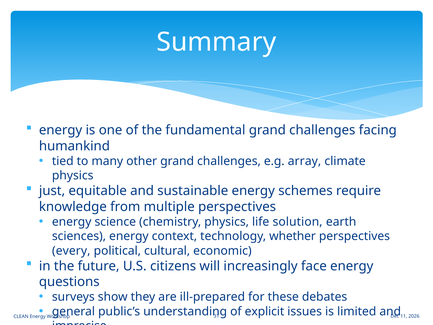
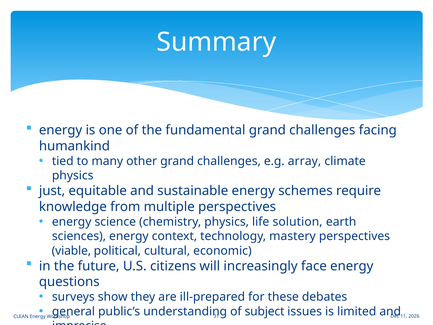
whether: whether -> mastery (292, 236)
every: every -> viable (71, 251)
explicit: explicit -> subject (265, 311)
